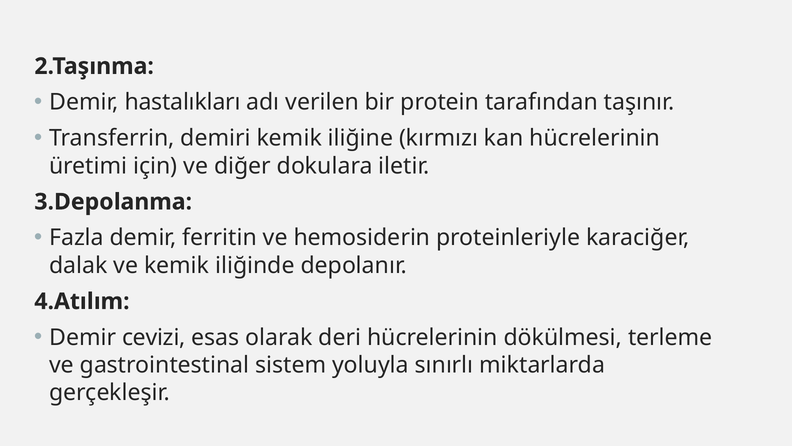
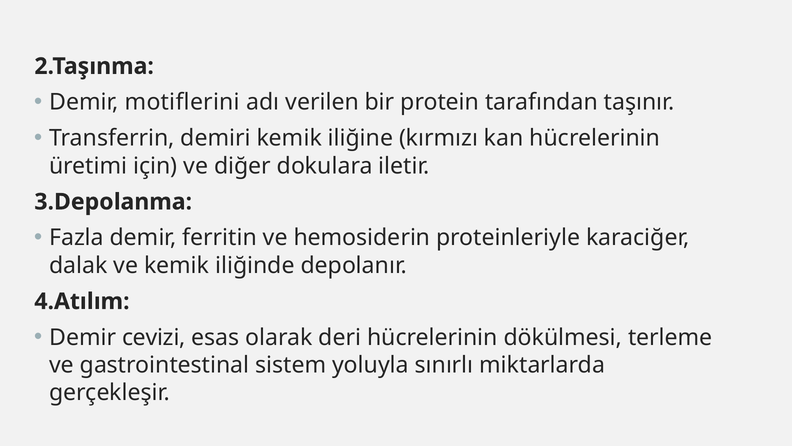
hastalıkları: hastalıkları -> motiflerini (182, 102)
